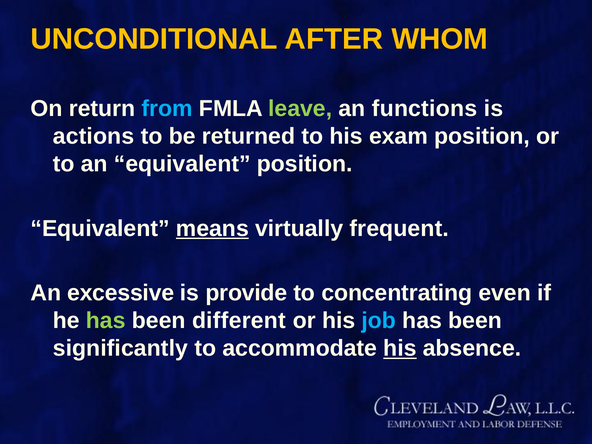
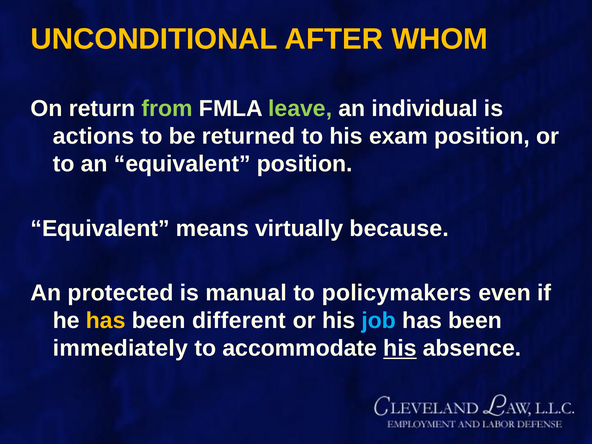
from colour: light blue -> light green (167, 109)
functions: functions -> individual (425, 109)
means underline: present -> none (212, 229)
frequent: frequent -> because (399, 229)
excessive: excessive -> protected (120, 293)
provide: provide -> manual (246, 293)
concentrating: concentrating -> policymakers (397, 293)
has colour: light green -> yellow (106, 321)
significantly: significantly -> immediately (120, 348)
